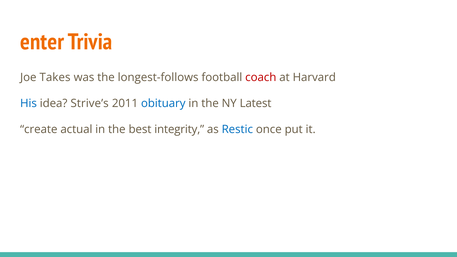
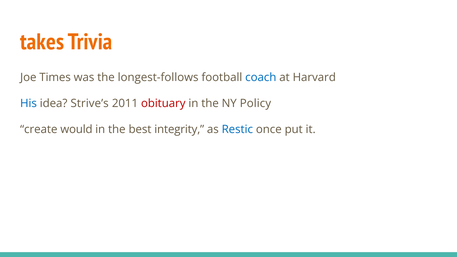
enter: enter -> takes (42, 42)
Takes: Takes -> Times (55, 78)
coach colour: red -> blue (261, 78)
obituary colour: blue -> red (163, 103)
Latest: Latest -> Policy (255, 103)
actual: actual -> would (76, 129)
